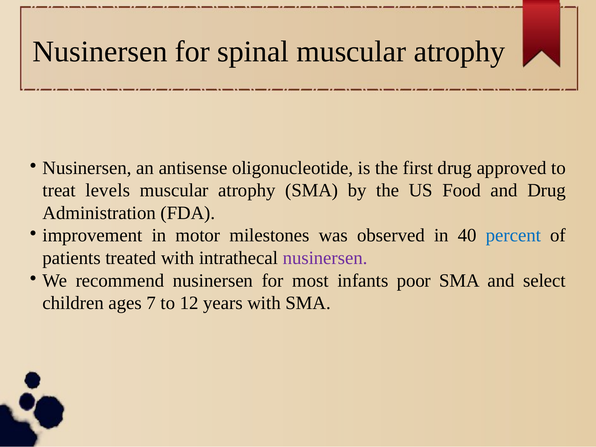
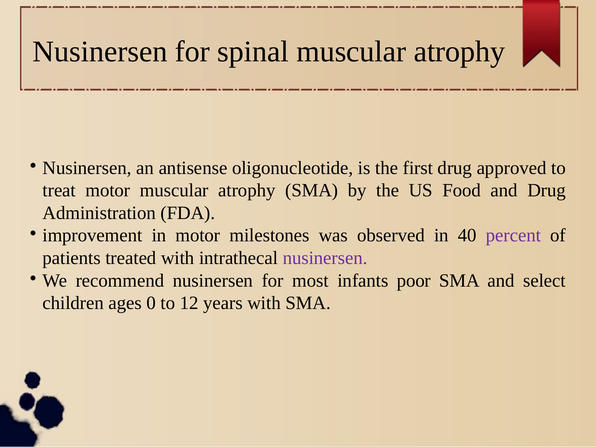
treat levels: levels -> motor (108, 190)
percent colour: blue -> purple (513, 235)
7: 7 -> 0 (151, 303)
